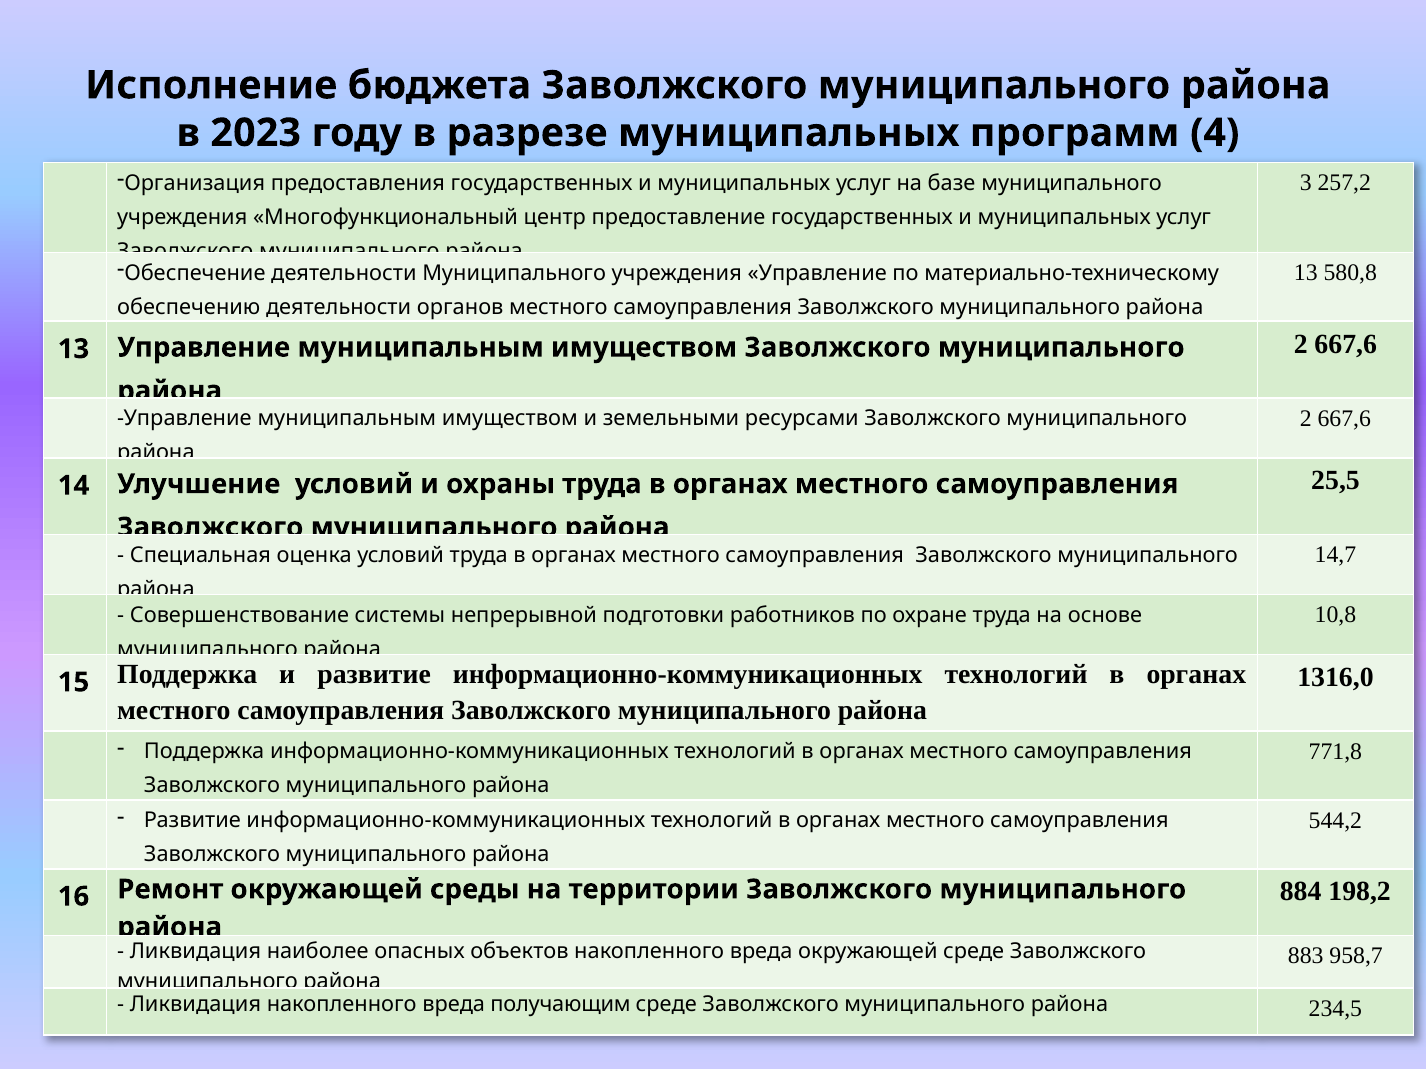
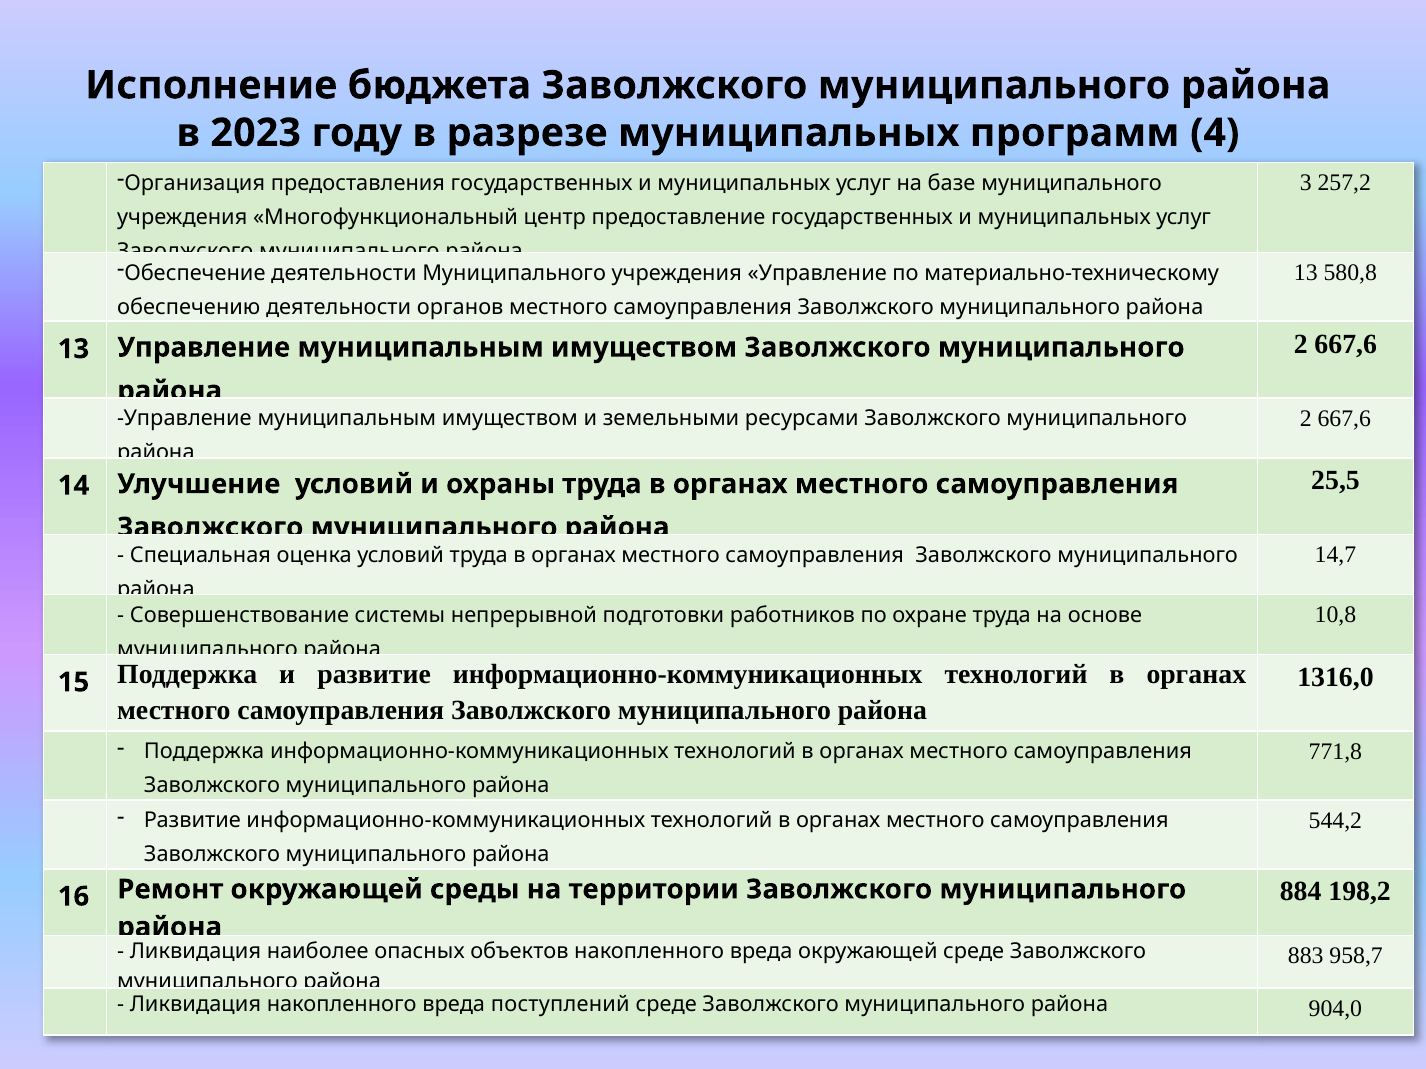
получающим: получающим -> поступлений (560, 1004)
234,5: 234,5 -> 904,0 (1335, 1009)
